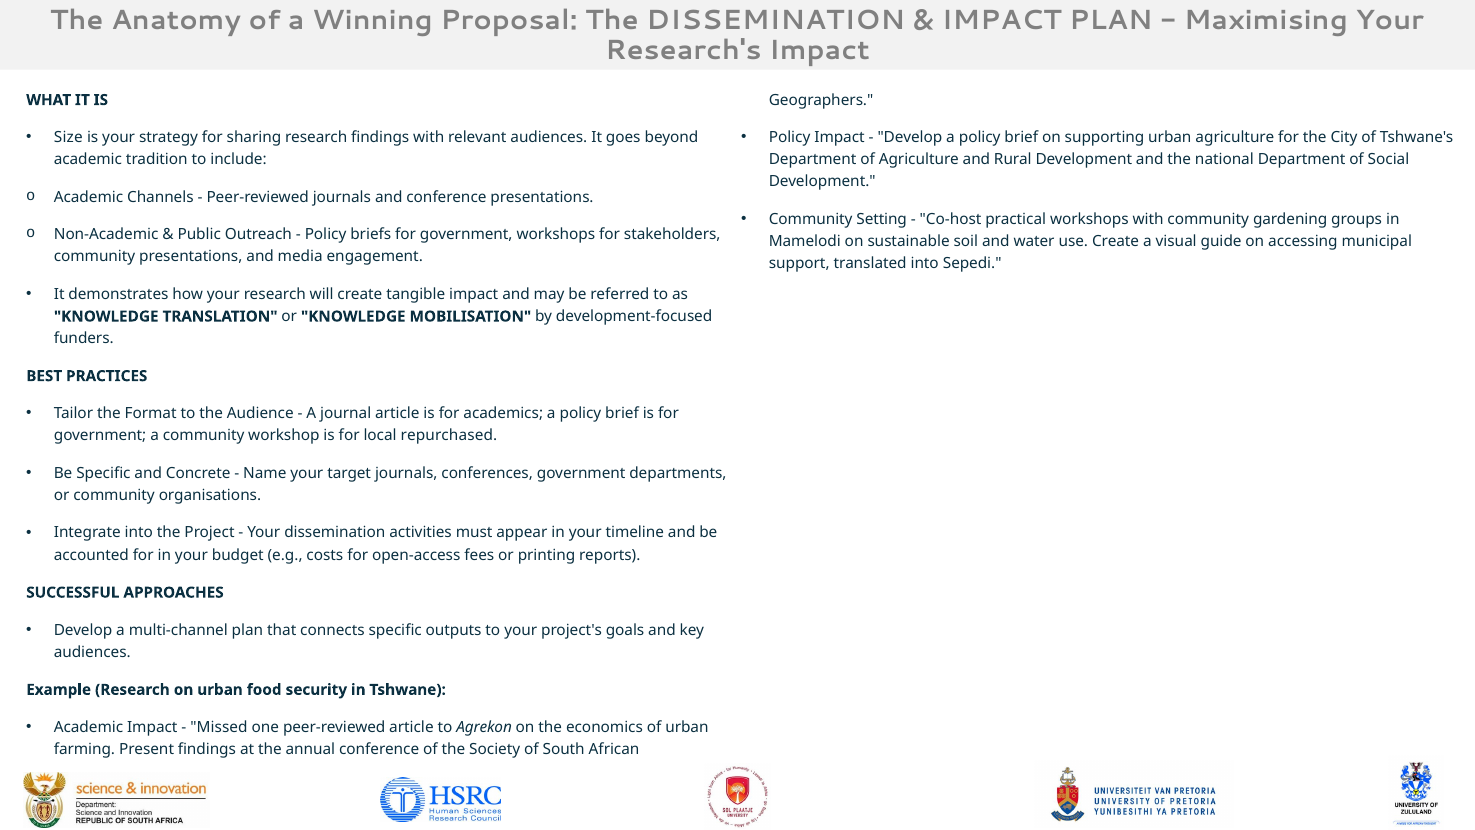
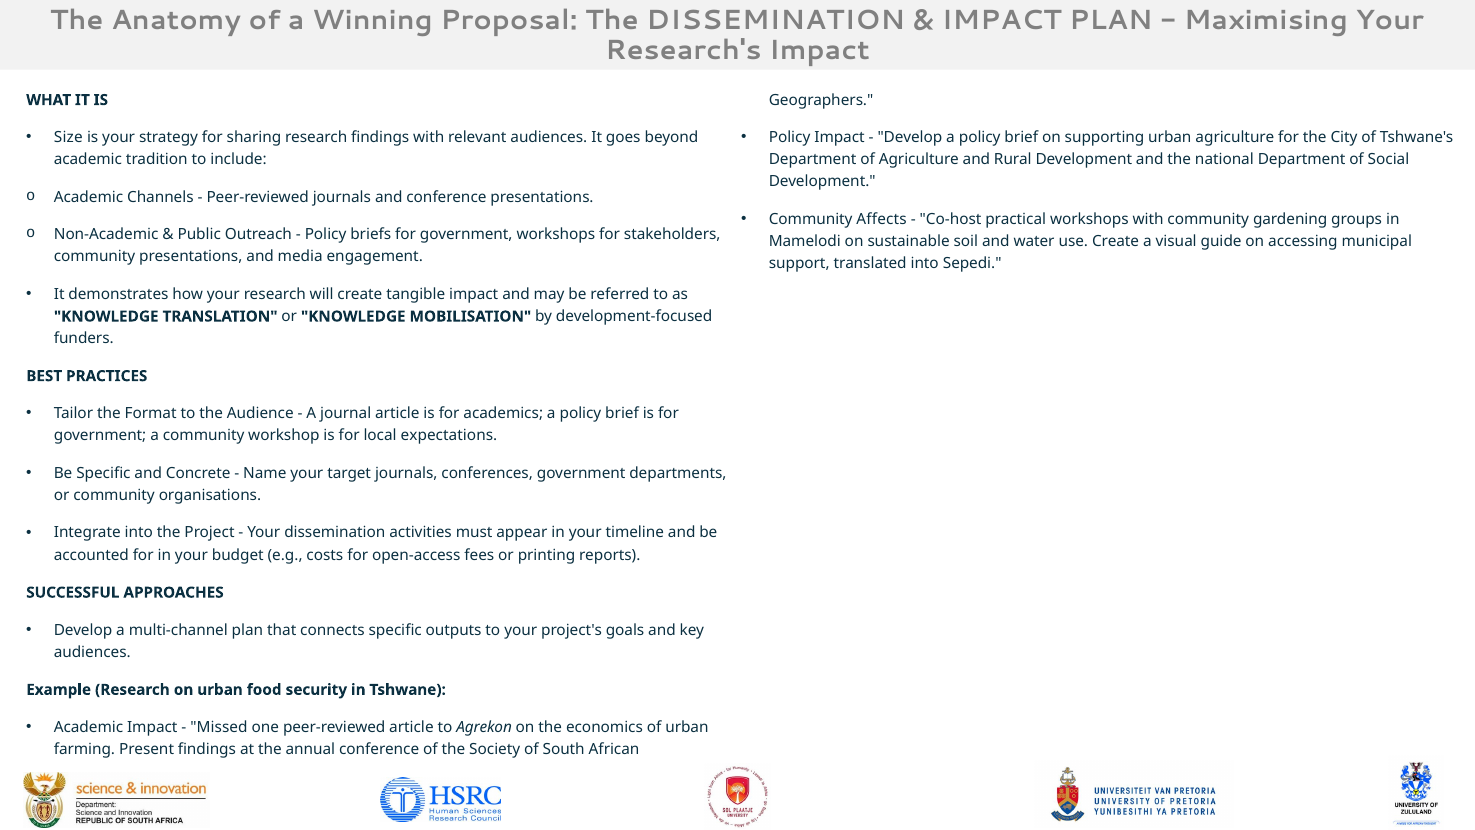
Setting: Setting -> Affects (882, 219)
repurchased: repurchased -> expectations (449, 436)
